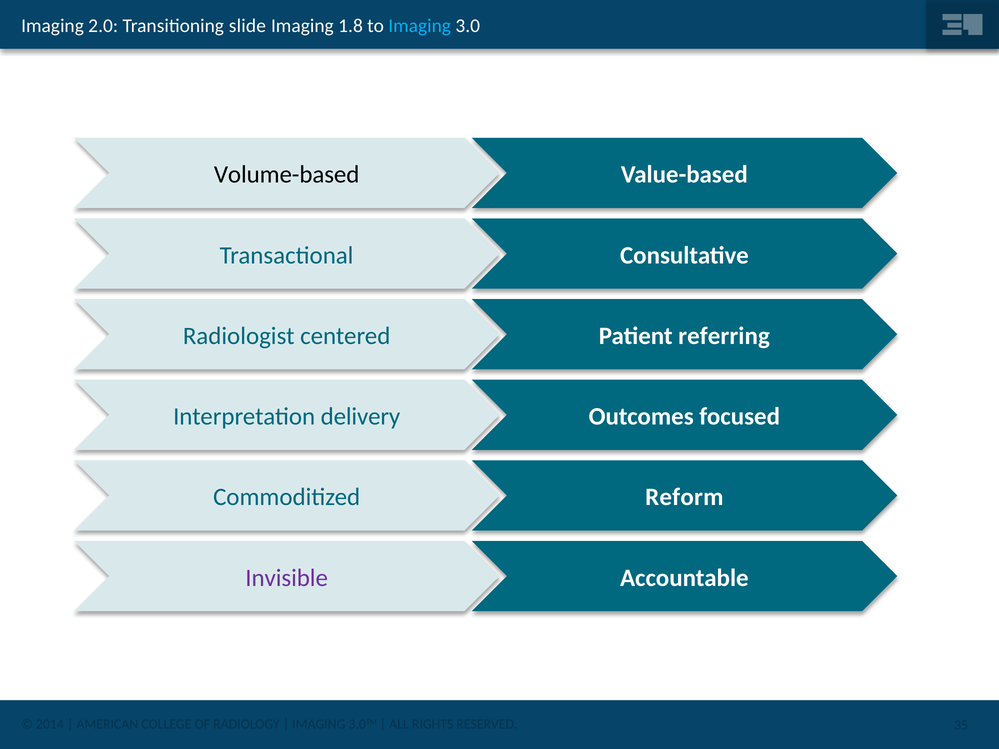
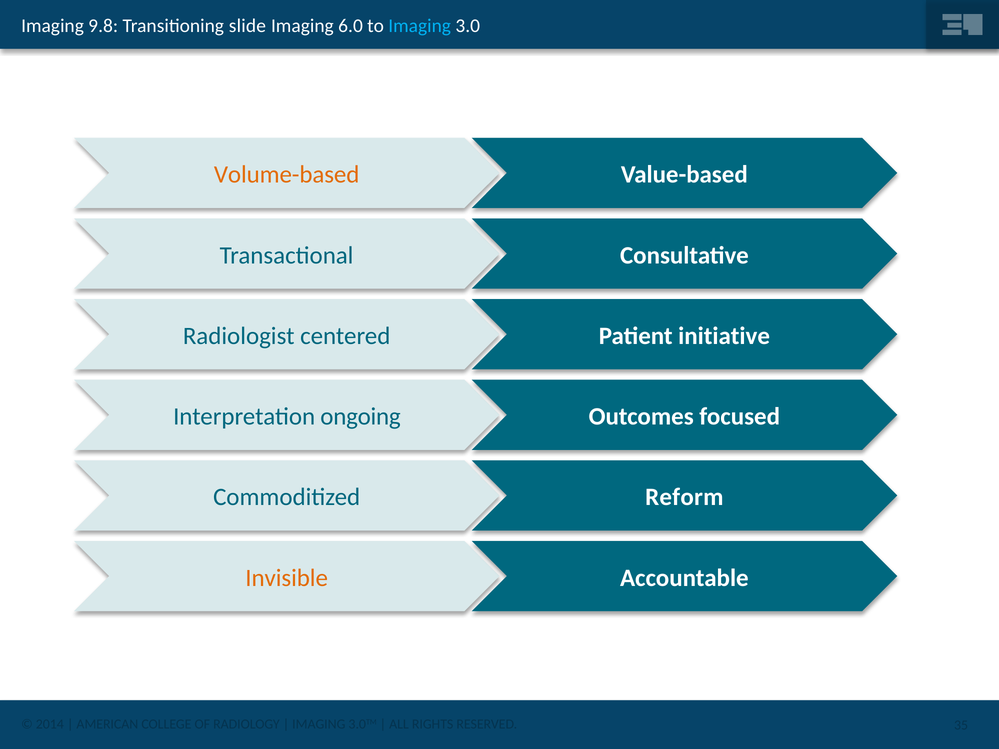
2.0: 2.0 -> 9.8 (103, 26)
1.8: 1.8 -> 6.0 (351, 26)
Volume-based colour: black -> orange (287, 175)
referring: referring -> initiative (724, 336)
delivery: delivery -> ongoing (360, 417)
Invisible colour: purple -> orange (287, 578)
